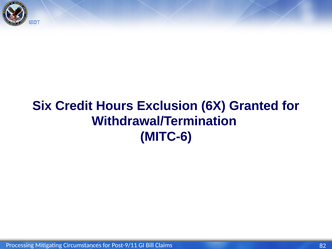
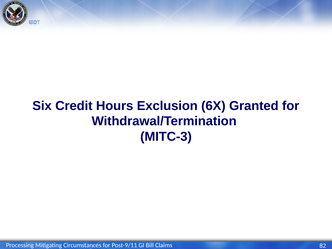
MITC-6: MITC-6 -> MITC-3 (166, 137)
